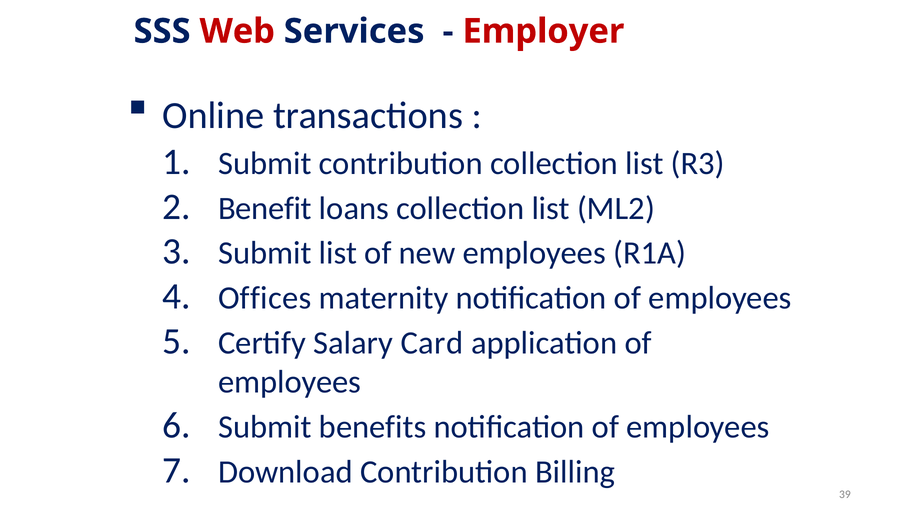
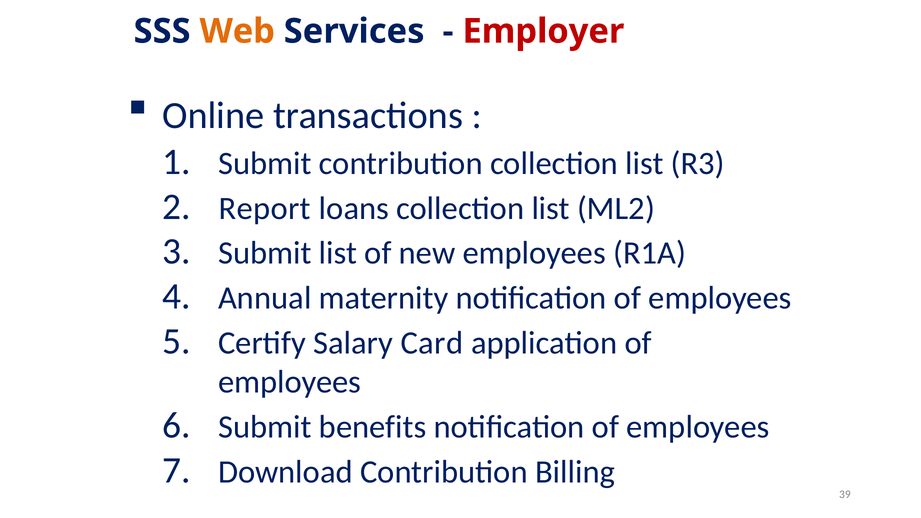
Web colour: red -> orange (237, 31)
Benefit: Benefit -> Report (265, 208)
Offices: Offices -> Annual (265, 298)
